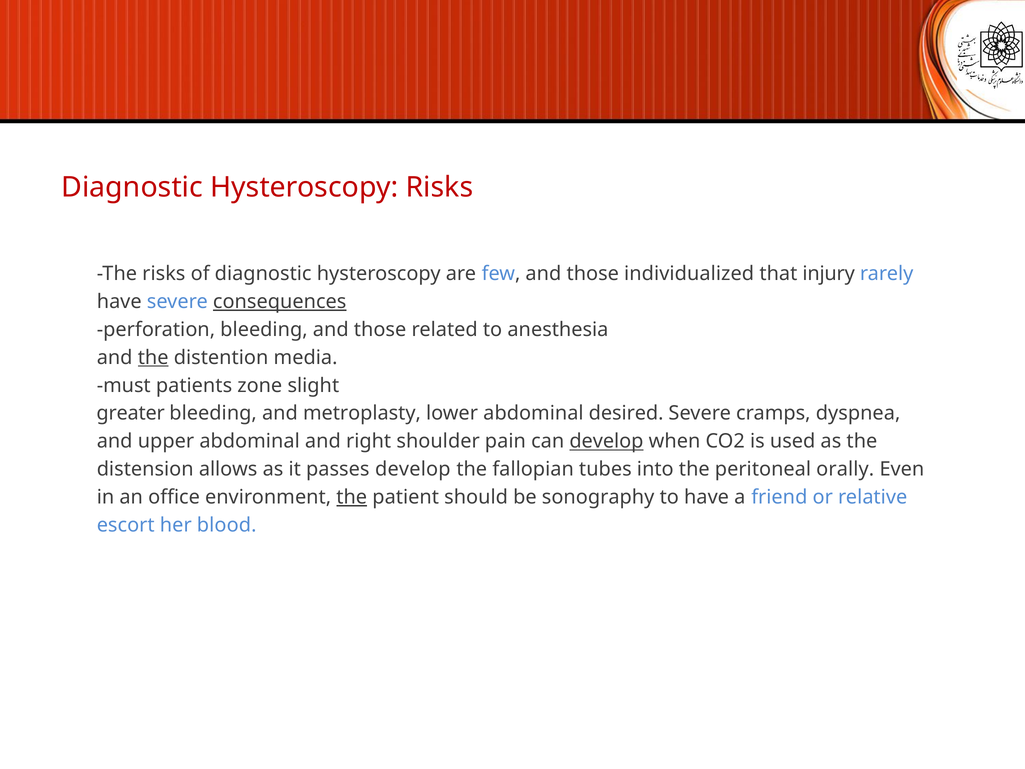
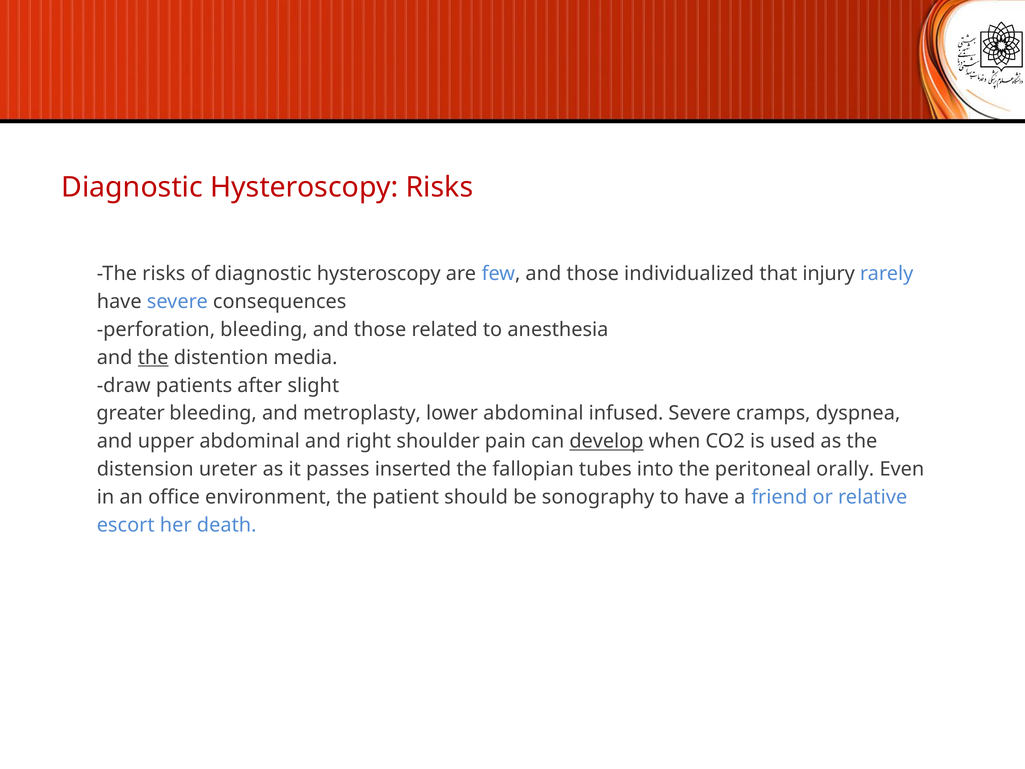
consequences underline: present -> none (280, 302)
must: must -> draw (124, 385)
zone: zone -> after (260, 385)
desired: desired -> infused (626, 413)
allows: allows -> ureter (228, 469)
passes develop: develop -> inserted (413, 469)
the underline: present -> none (352, 497)
blood: blood -> death (227, 525)
